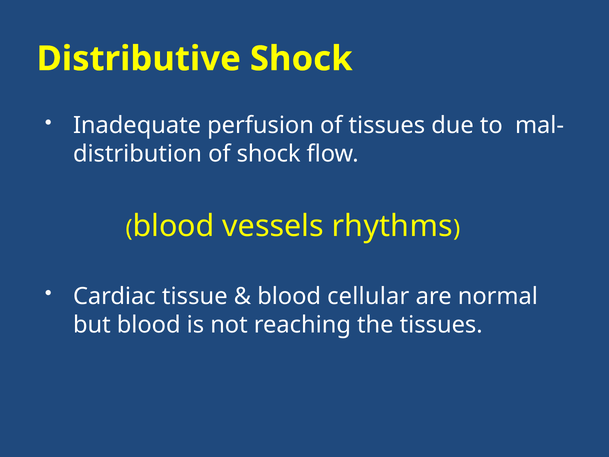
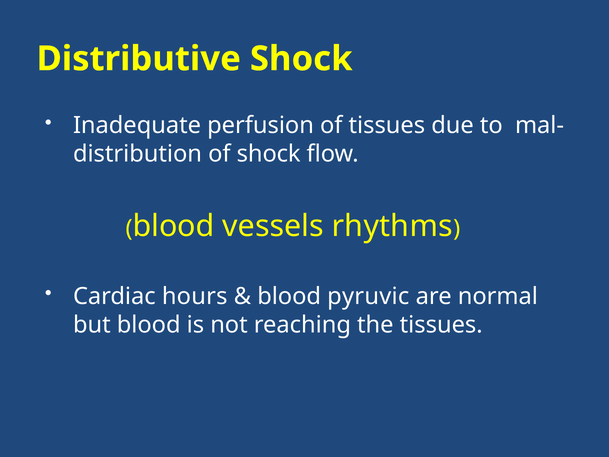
tissue: tissue -> hours (195, 296)
cellular: cellular -> pyruvic (368, 296)
